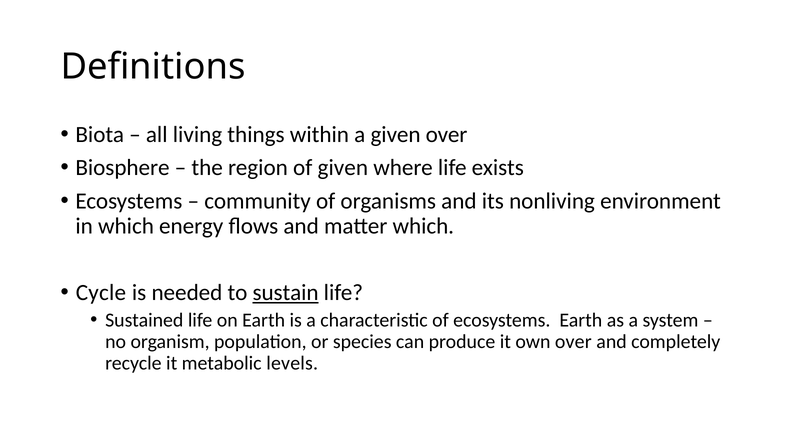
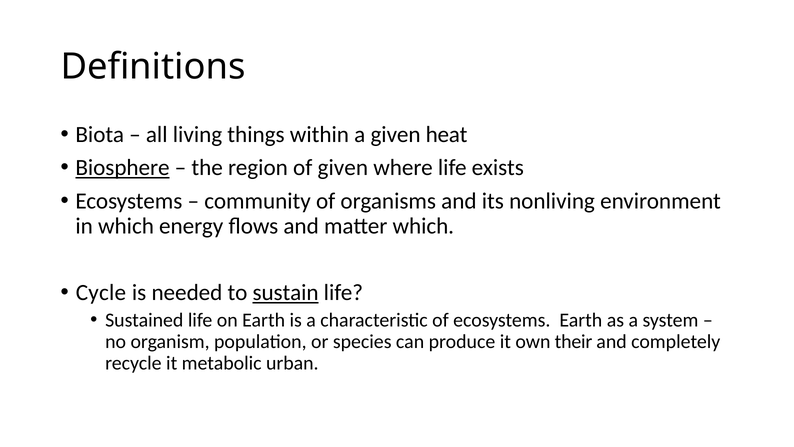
given over: over -> heat (447, 134)
Biosphere underline: none -> present (123, 168)
own over: over -> their (574, 341)
levels: levels -> urban (292, 363)
